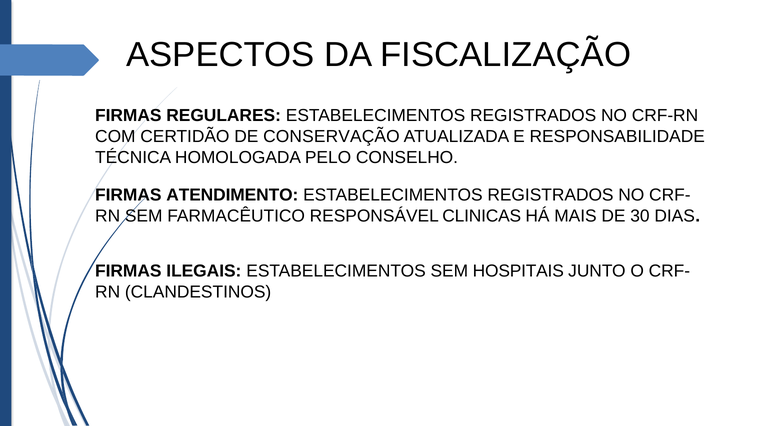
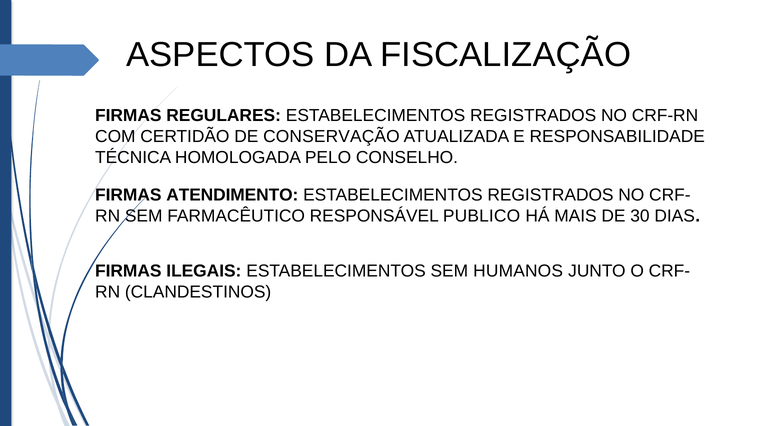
CLINICAS: CLINICAS -> PUBLICO (482, 216)
HOSPITAIS: HOSPITAIS -> HUMANOS (518, 271)
